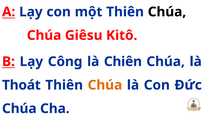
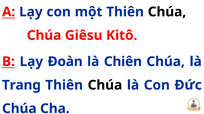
Công: Công -> Đoàn (65, 62)
Thoát: Thoát -> Trang (21, 86)
Chúa colour: orange -> black (105, 86)
